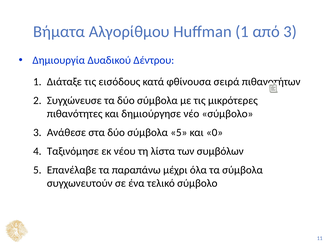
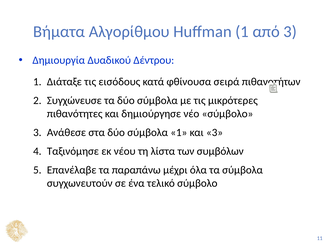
σύμβολα 5: 5 -> 1 (179, 132)
και 0: 0 -> 3 (215, 132)
